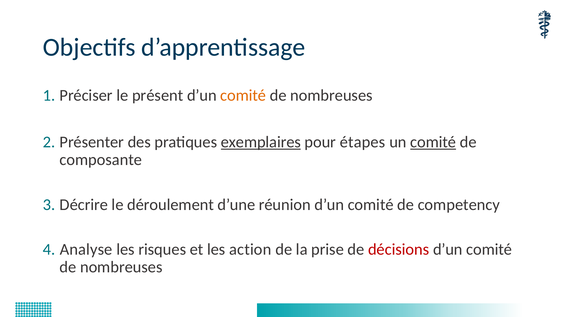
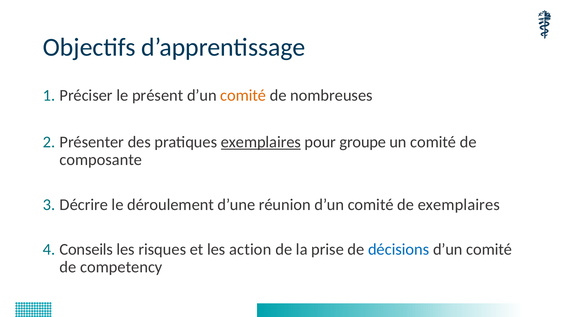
étapes: étapes -> groupe (363, 142)
comité underline: present -> none (433, 142)
de competency: competency -> exemplaires (459, 204)
Analyse: Analyse -> Conseils (86, 249)
décisions colour: red -> blue (399, 249)
nombreuses: nombreuses -> competency (121, 267)
